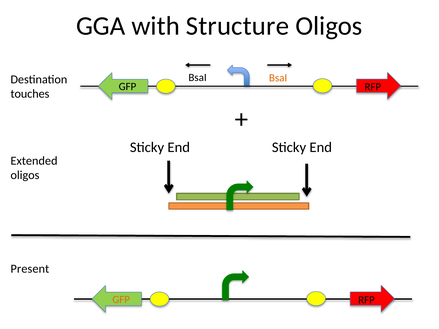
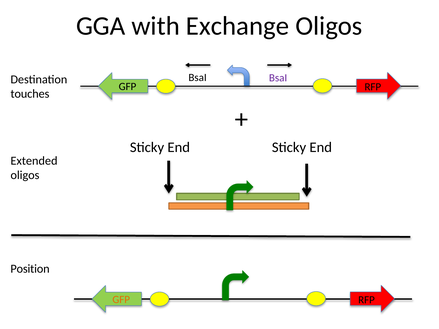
Structure: Structure -> Exchange (238, 26)
BsaI colour: orange -> purple (278, 78)
Present: Present -> Position (30, 269)
